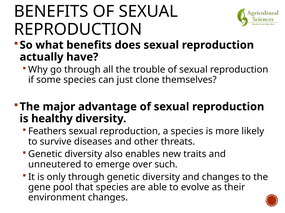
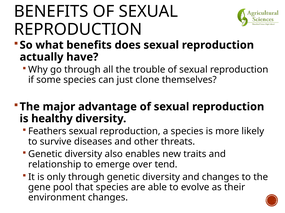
unneutered: unneutered -> relationship (55, 165)
such: such -> tend (166, 165)
